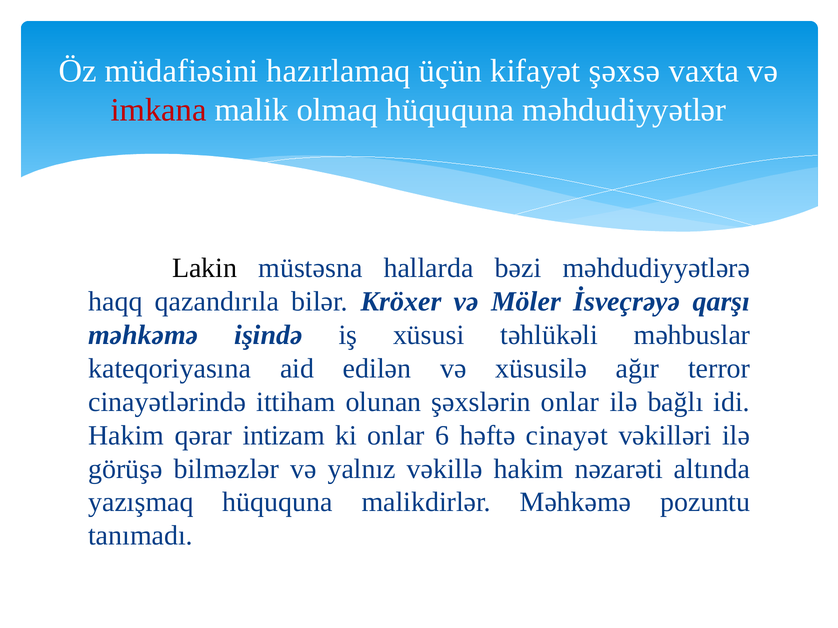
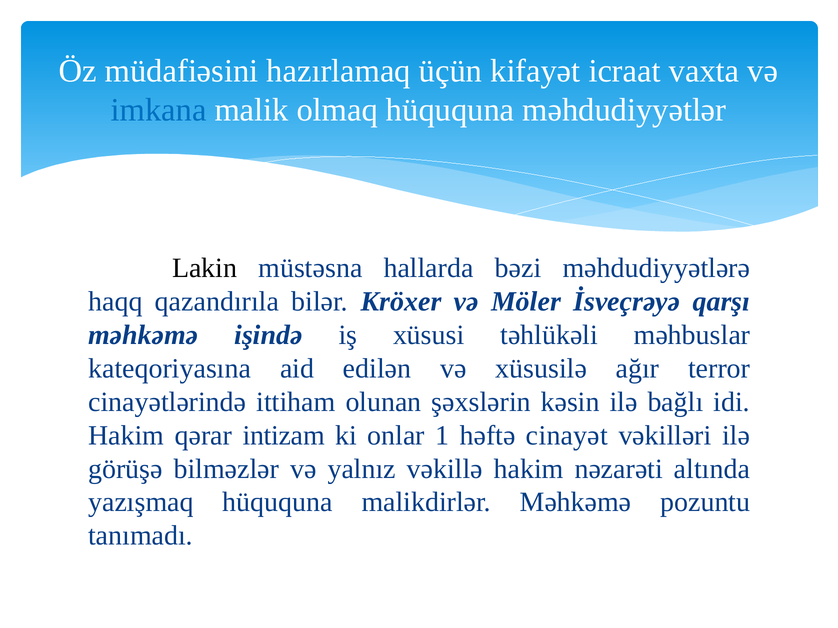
şəxsə: şəxsə -> icraat (625, 71)
imkana colour: red -> blue (159, 110)
şəxslərin onlar: onlar -> kəsin (570, 402)
6: 6 -> 1 (442, 436)
